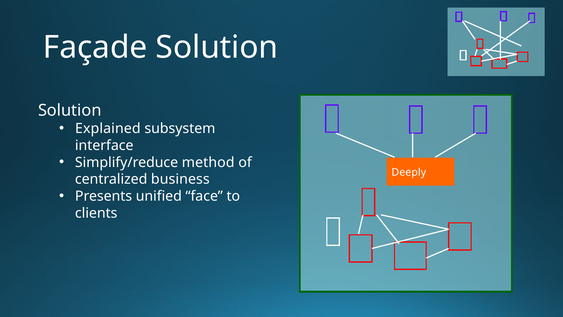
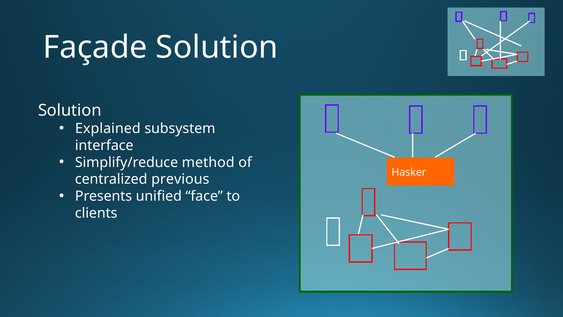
Deeply: Deeply -> Hasker (409, 172)
business: business -> previous (180, 179)
